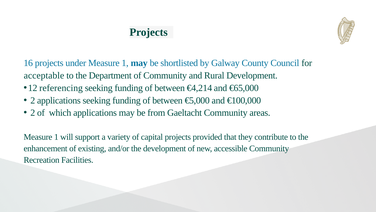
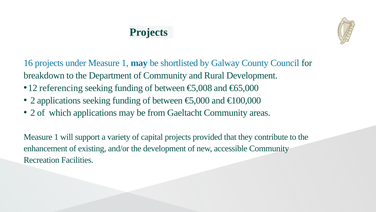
acceptable: acceptable -> breakdown (44, 75)
€4,214: €4,214 -> €5,008 (199, 88)
